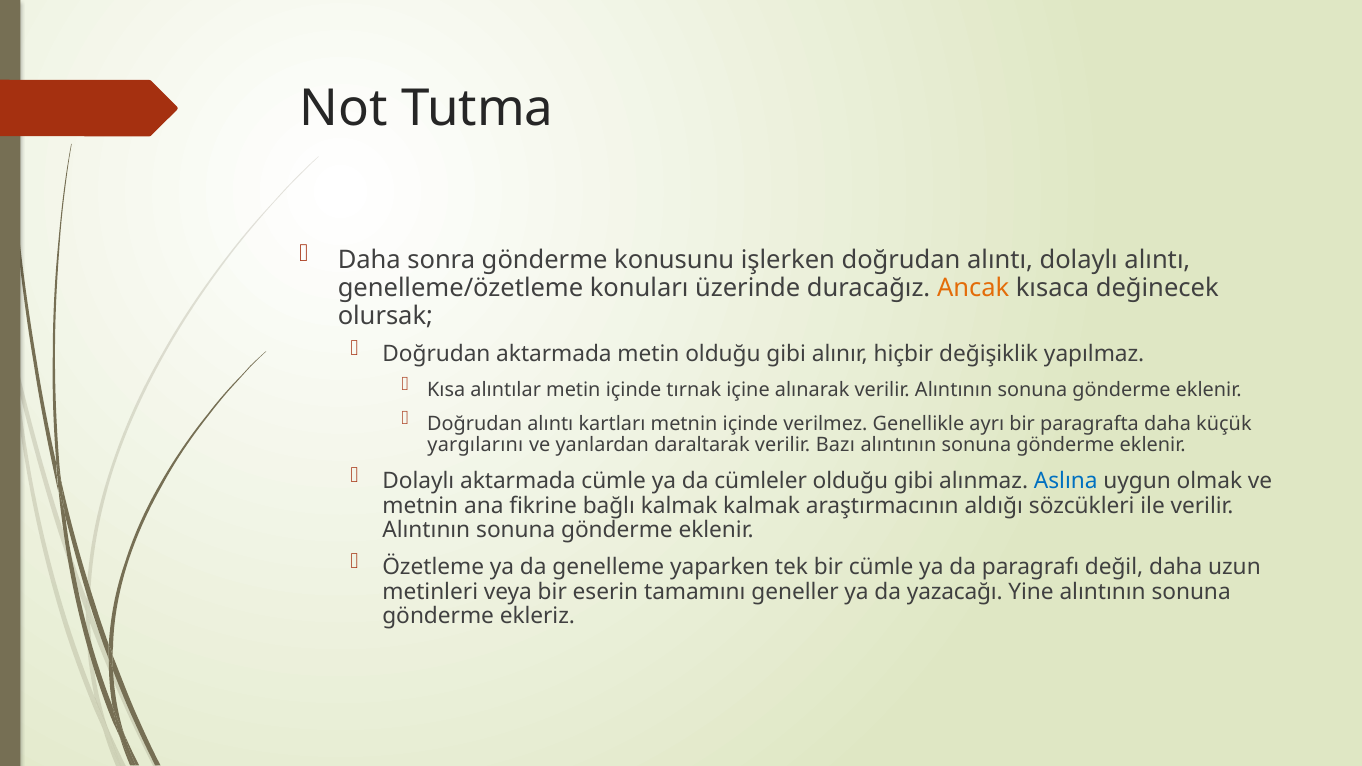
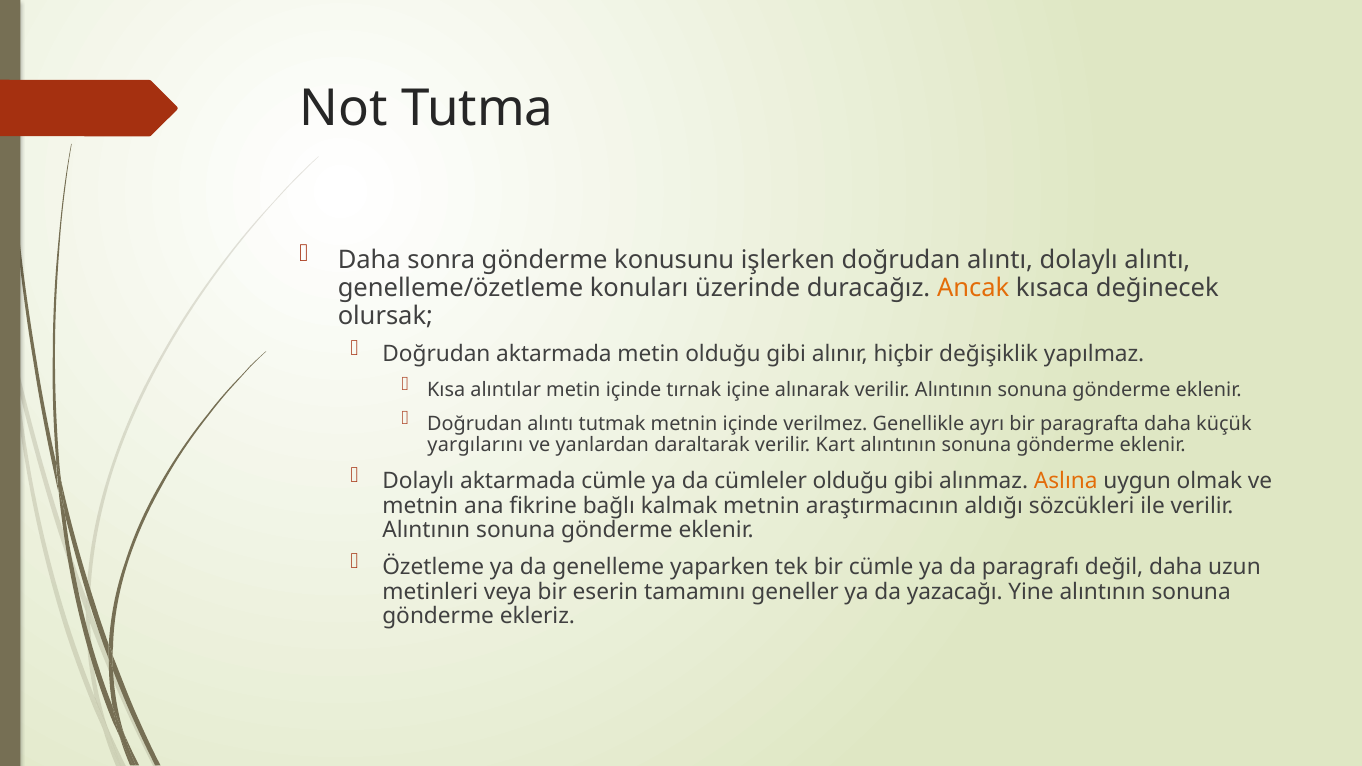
kartları: kartları -> tutmak (612, 424)
Bazı: Bazı -> Kart (835, 445)
Aslına colour: blue -> orange (1066, 481)
kalmak kalmak: kalmak -> metnin (762, 506)
